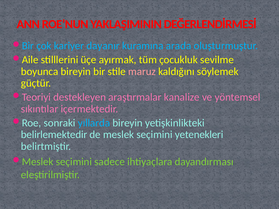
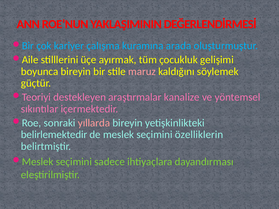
dayanır: dayanır -> çalışma (103, 46)
sevilme: sevilme -> gelişimi (217, 60)
yıllarda colour: light blue -> pink (94, 123)
yetenekleri: yetenekleri -> özelliklerin (199, 135)
